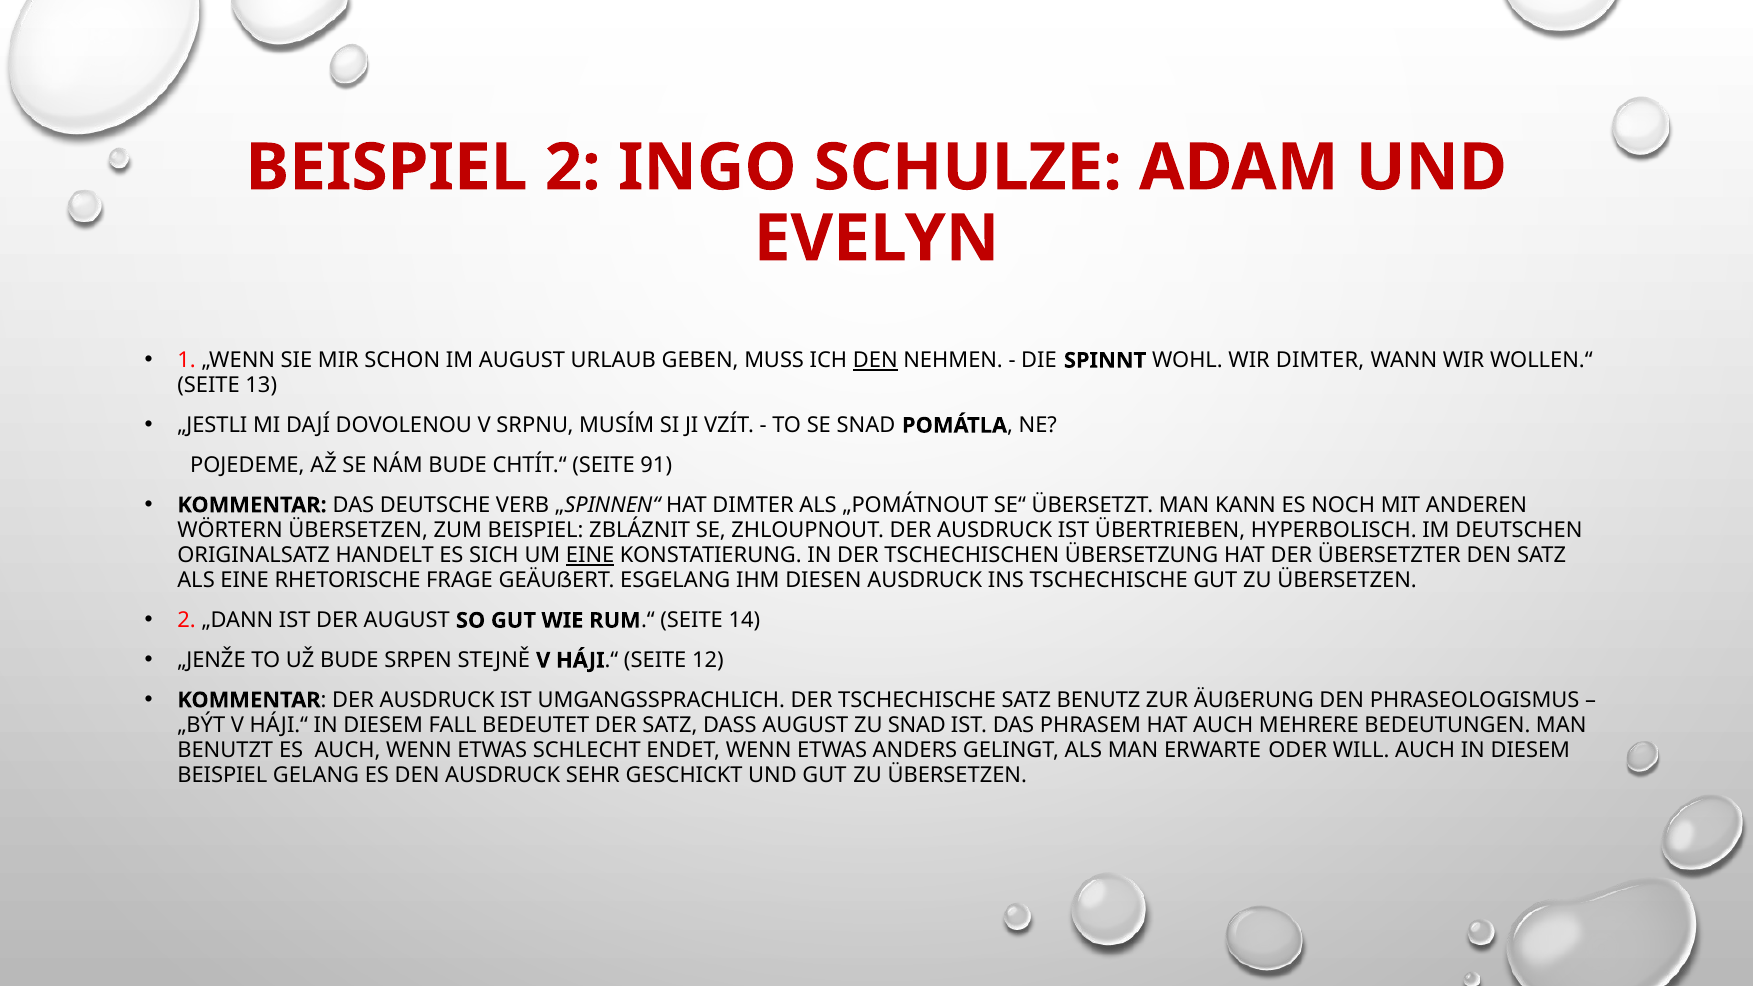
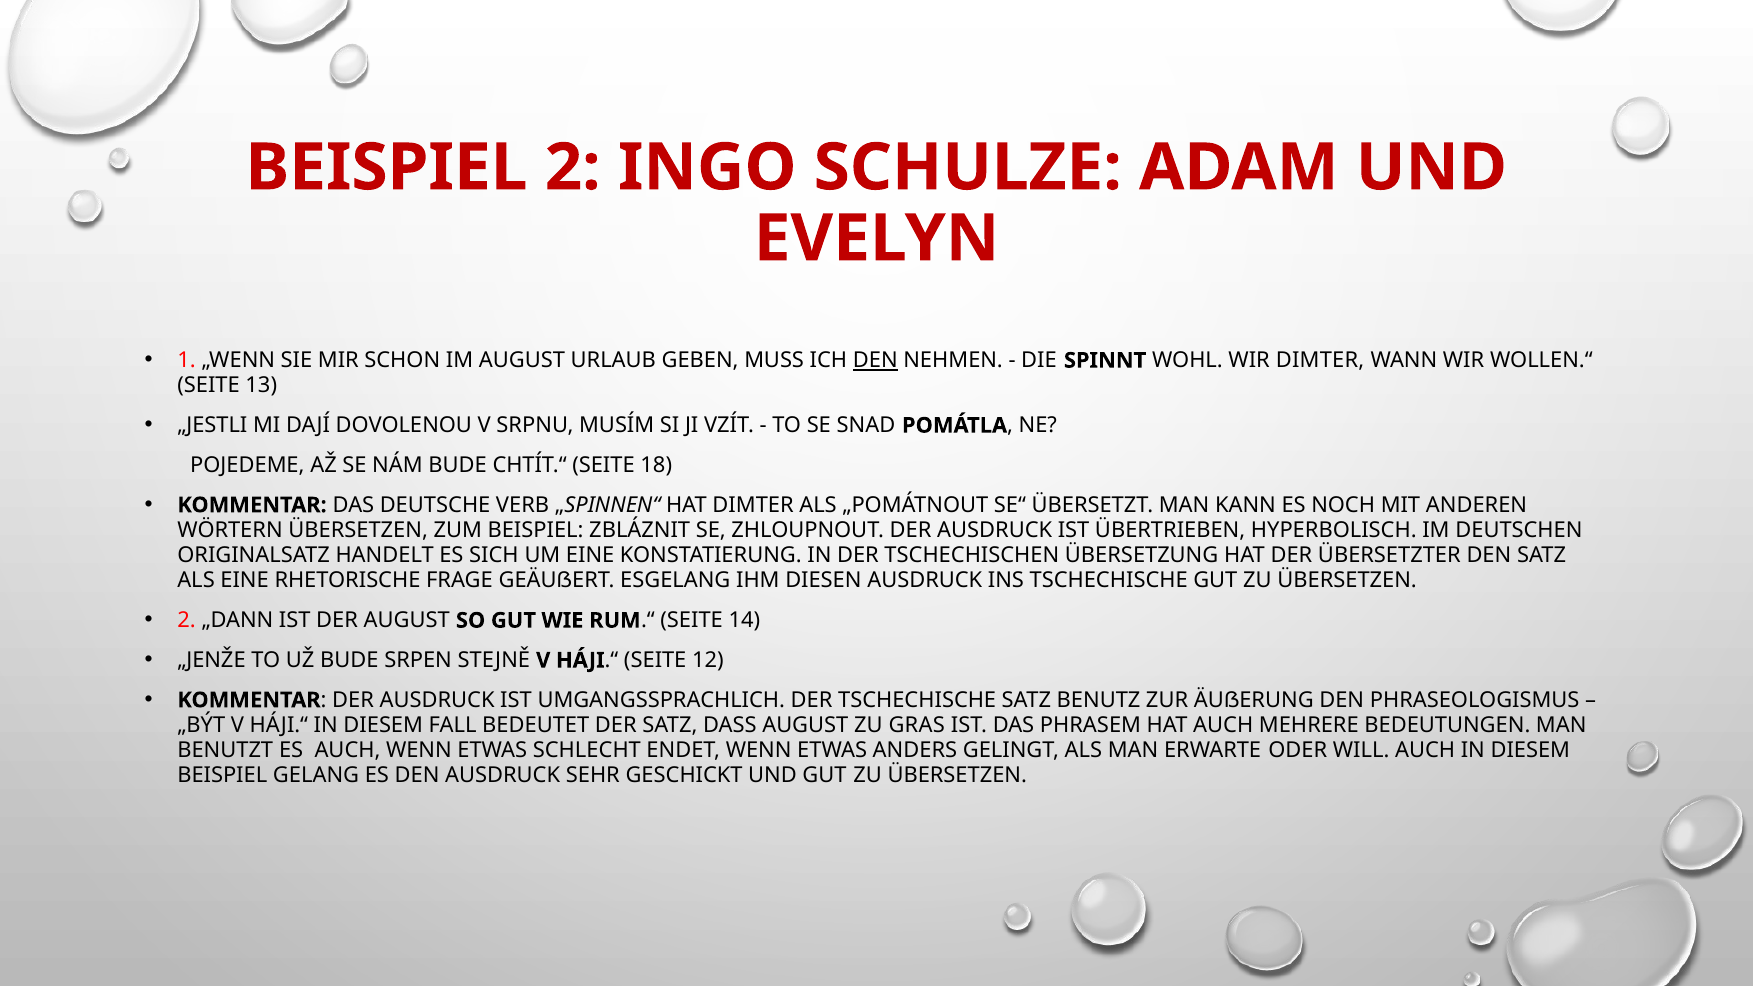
91: 91 -> 18 (656, 465)
EINE underline: present -> none (590, 556)
ZU SNAD: SNAD -> GRAS (917, 725)
